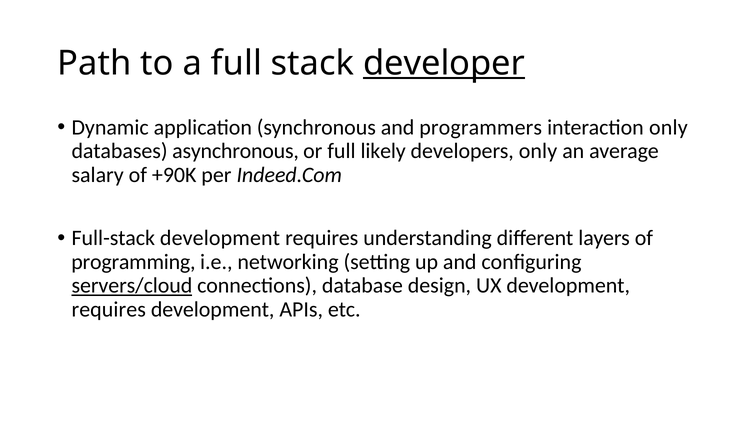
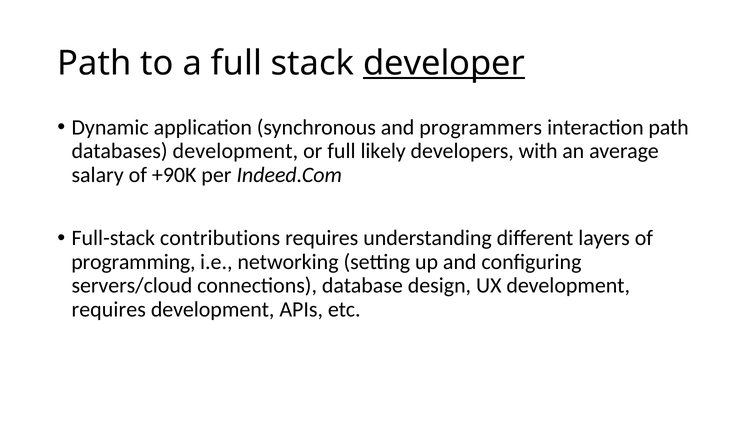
interaction only: only -> path (669, 127)
databases asynchronous: asynchronous -> development (235, 151)
developers only: only -> with (538, 151)
Full-stack development: development -> contributions (220, 238)
servers/cloud underline: present -> none (132, 285)
